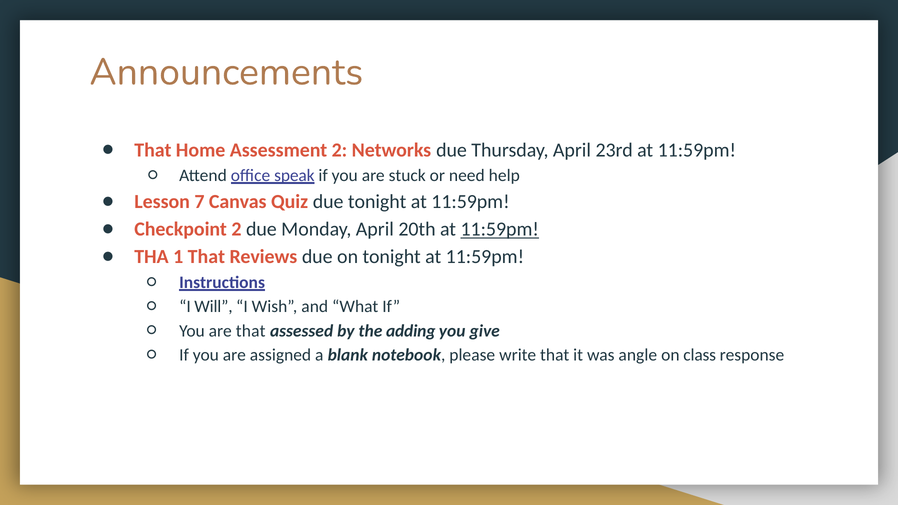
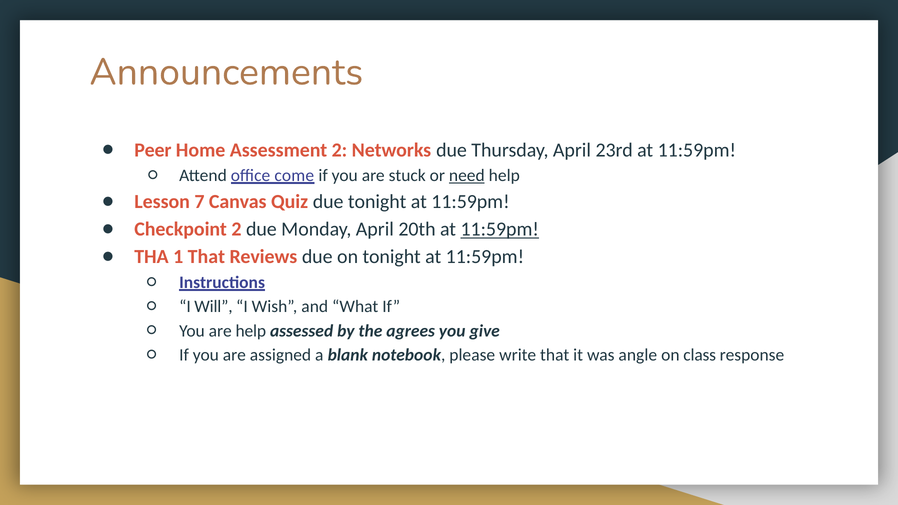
That: That -> Peer (153, 150)
speak: speak -> come (294, 175)
need underline: none -> present (467, 175)
are that: that -> help (251, 331)
adding: adding -> agrees (411, 331)
